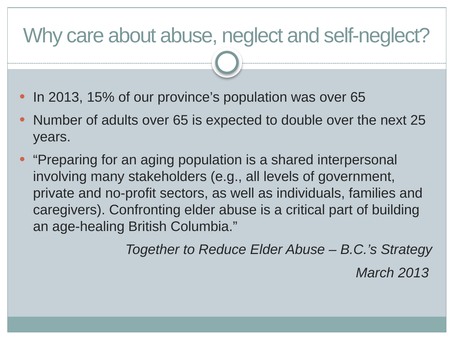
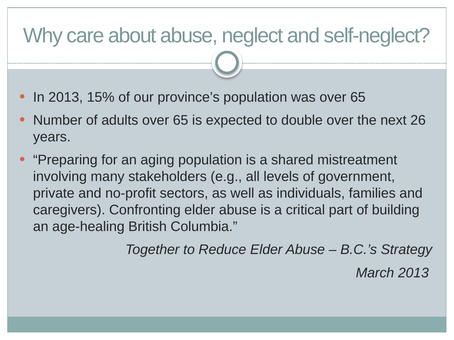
25: 25 -> 26 (418, 121)
interpersonal: interpersonal -> mistreatment (357, 160)
